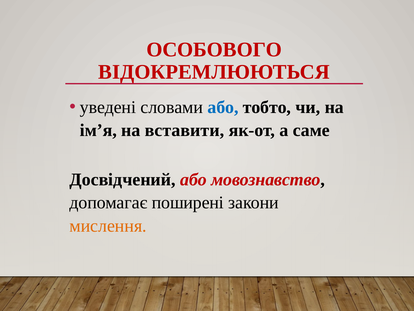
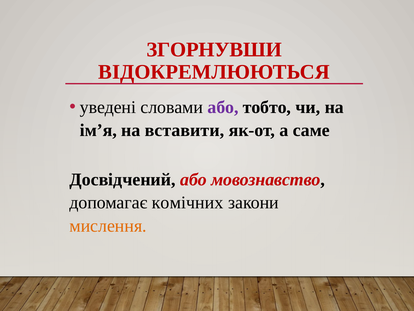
ОСОБОВОГО: ОСОБОВОГО -> ЗГОРНУВШИ (214, 50)
або colour: blue -> purple (223, 107)
поширені: поширені -> комічних (188, 202)
